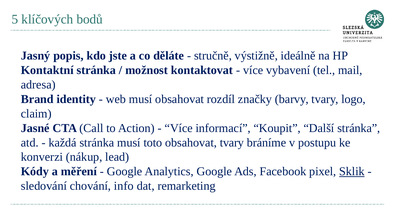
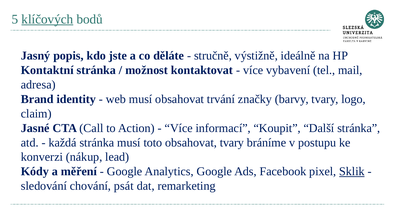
klíčových underline: none -> present (47, 19)
rozdíl: rozdíl -> trvání (221, 99)
info: info -> psát (124, 186)
